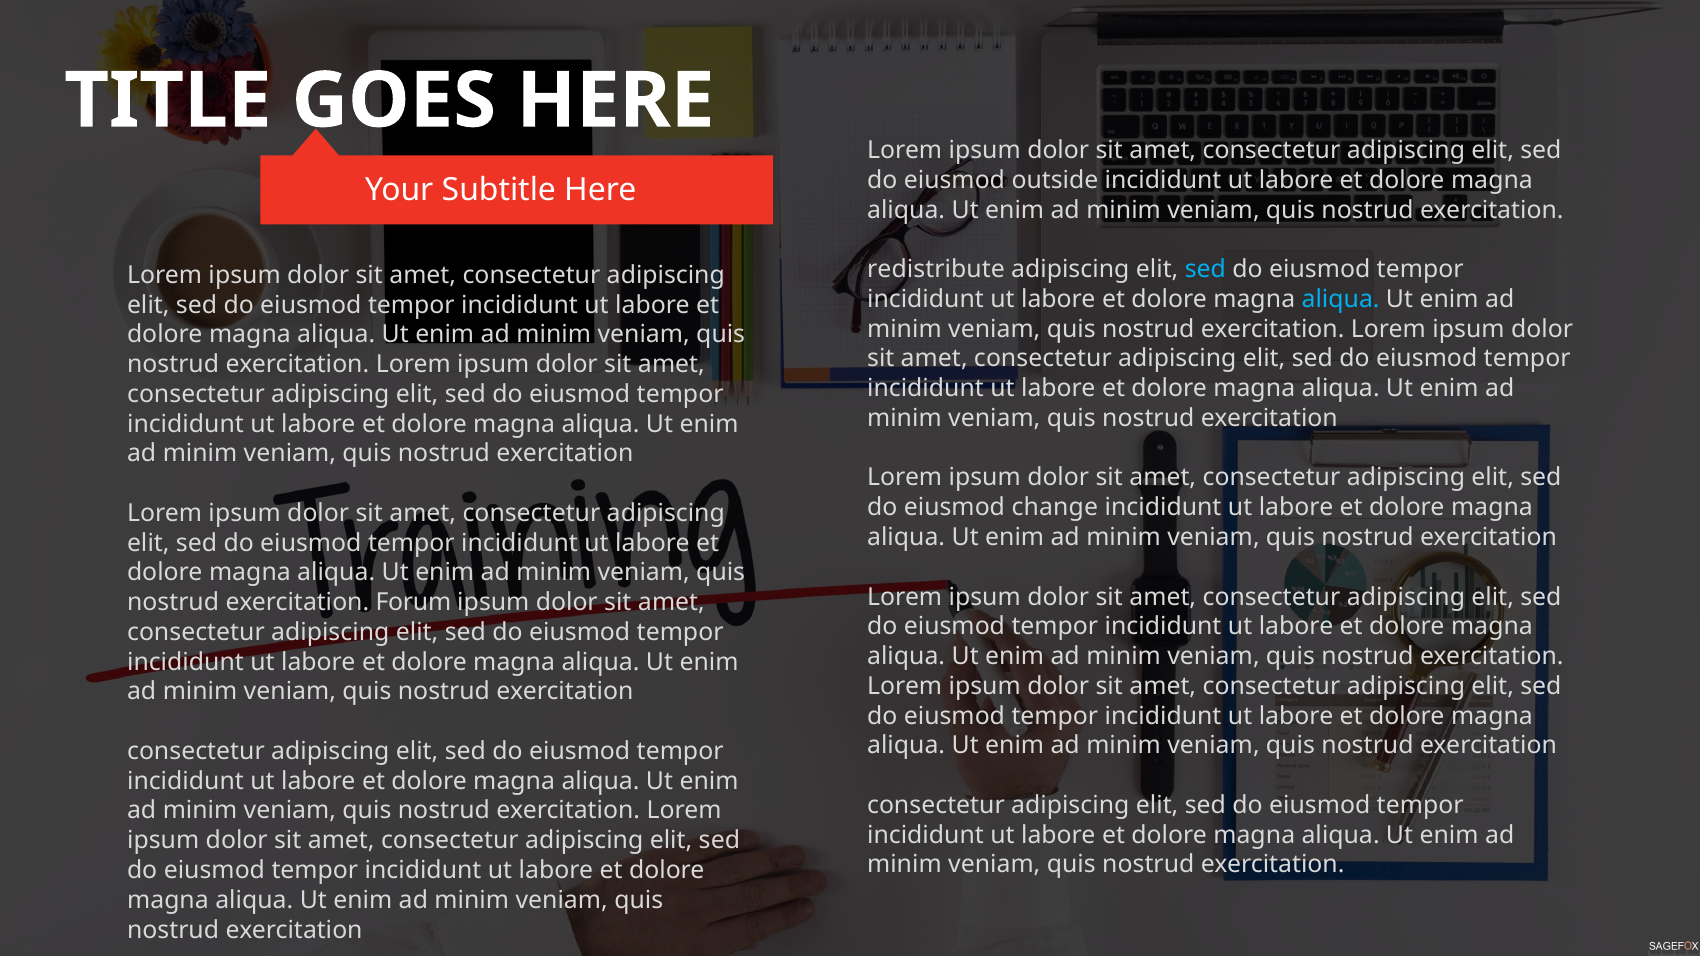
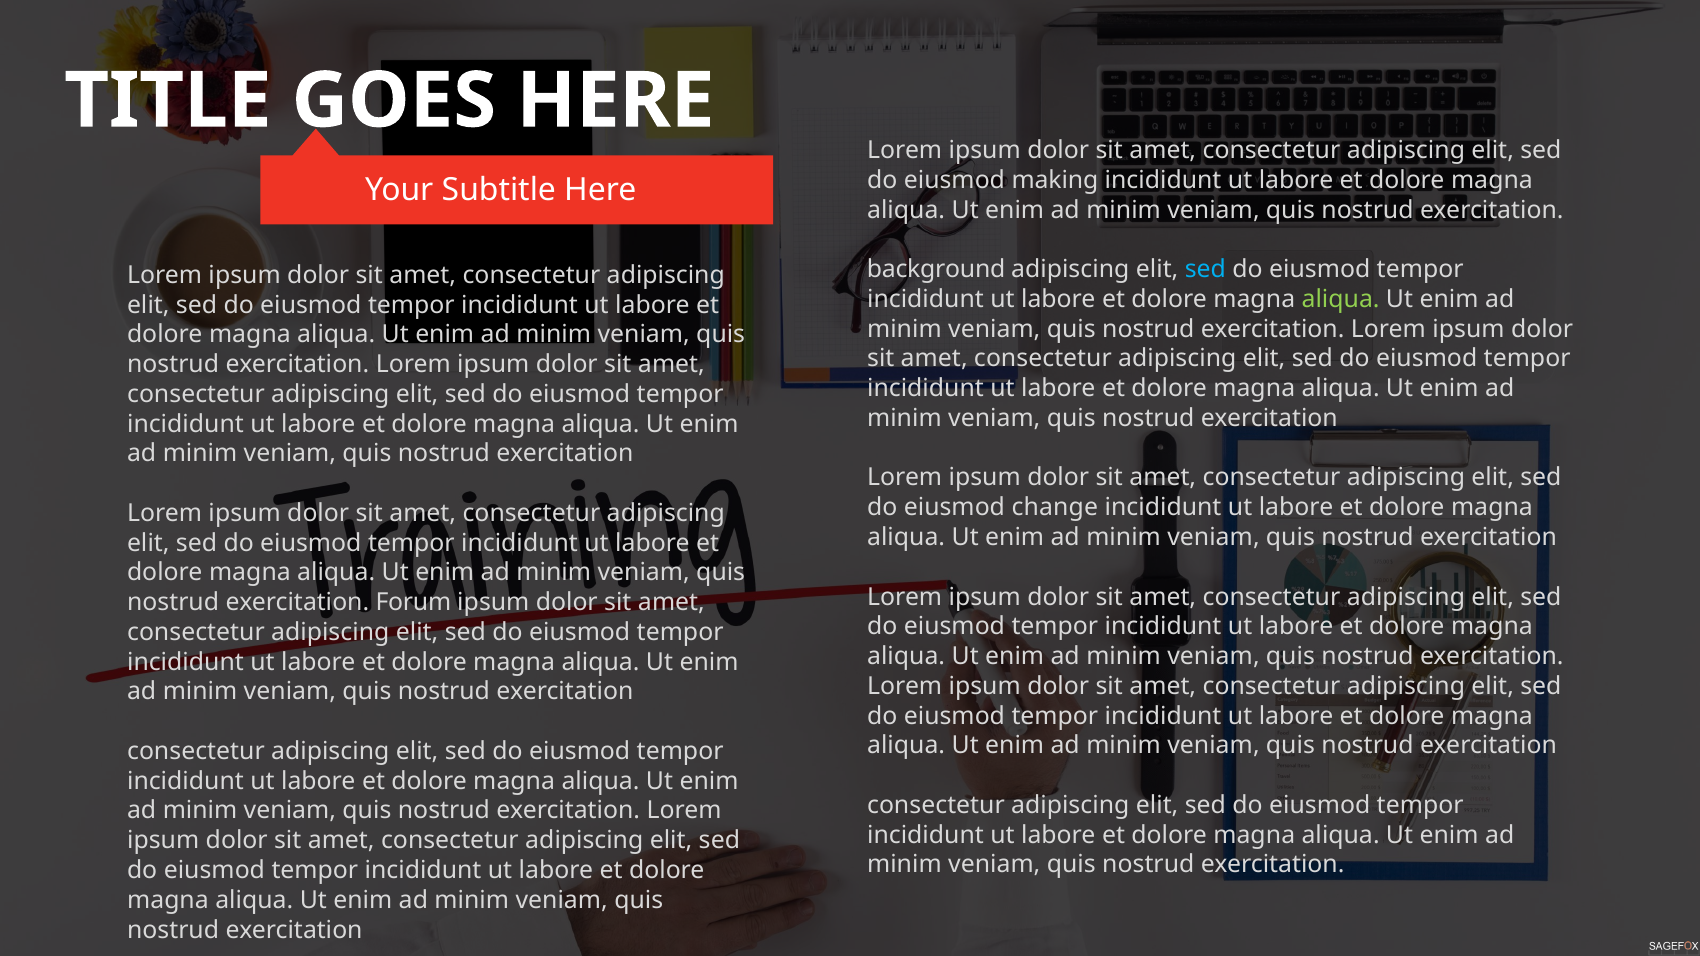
outside: outside -> making (1055, 180)
redistribute: redistribute -> background (936, 270)
aliqua colour: light blue -> light green (1341, 299)
